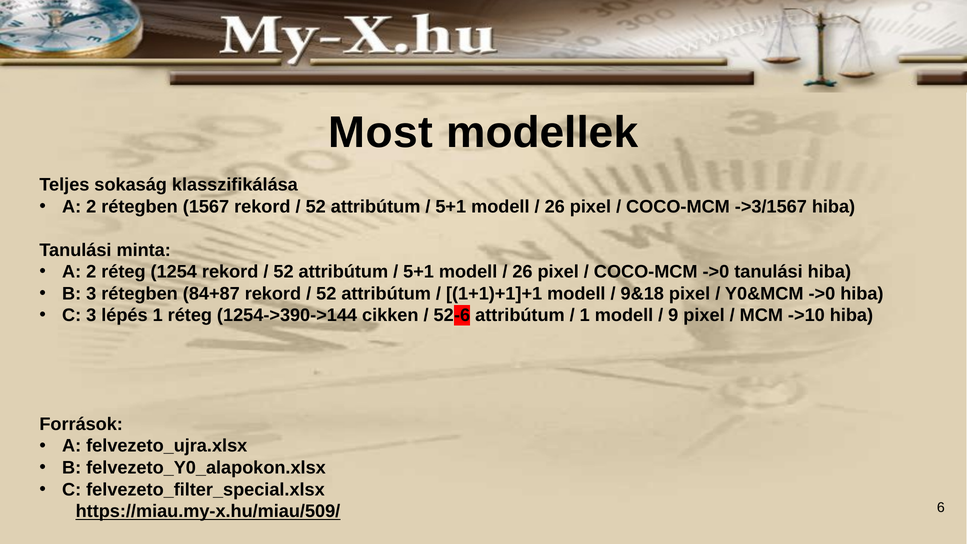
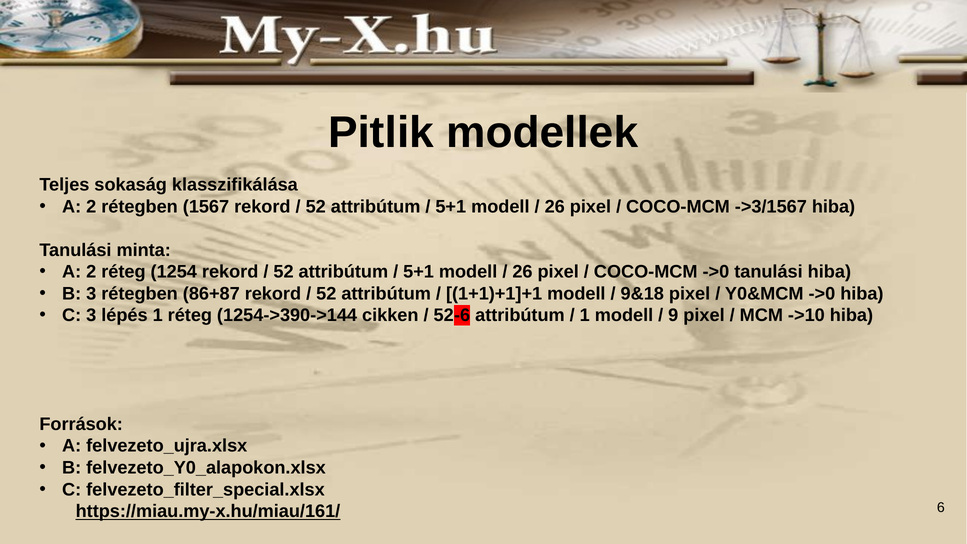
Most: Most -> Pitlik (381, 132)
84+87: 84+87 -> 86+87 (211, 294)
https://miau.my-x.hu/miau/509/: https://miau.my-x.hu/miau/509/ -> https://miau.my-x.hu/miau/161/ (208, 511)
